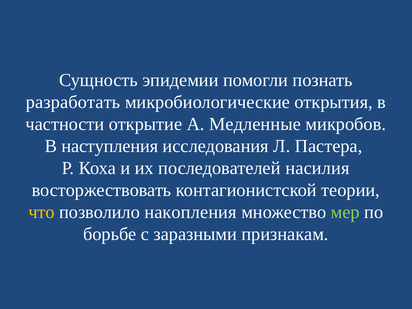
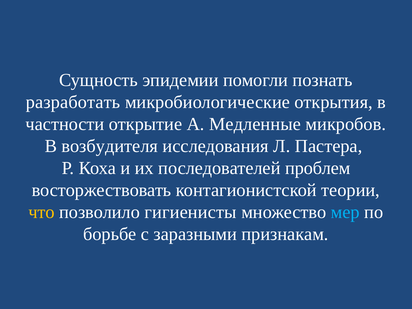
наступления: наступления -> возбудителя (110, 146)
насилия: насилия -> проблем (318, 168)
накопления: накопления -> гигиенисты (191, 212)
мер colour: light green -> light blue (345, 212)
